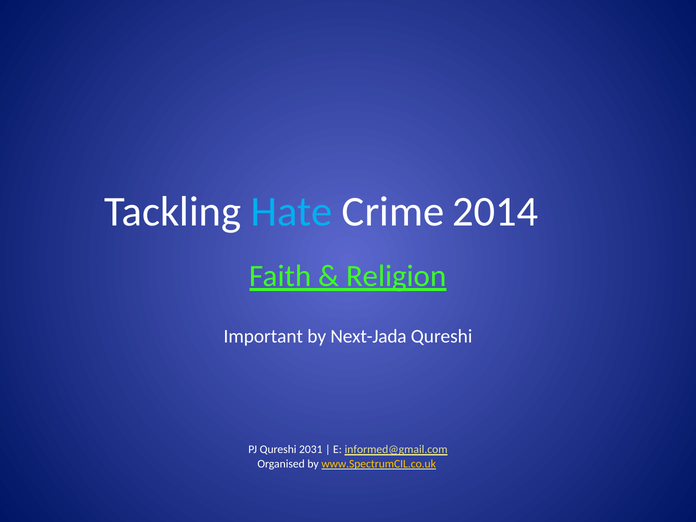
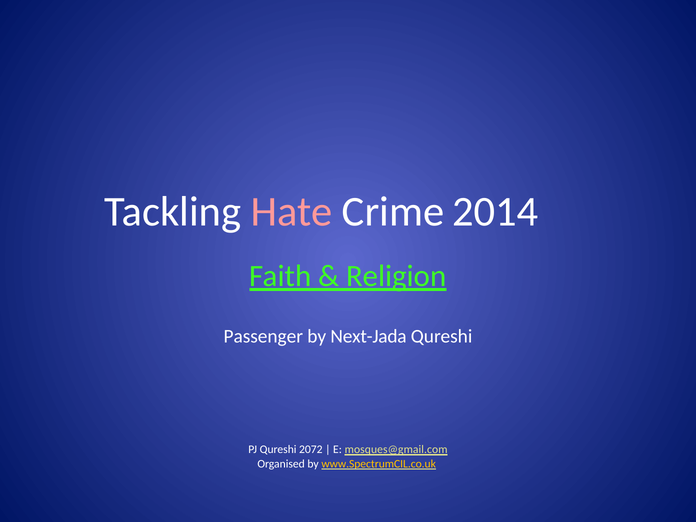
Hate colour: light blue -> pink (292, 212)
Important: Important -> Passenger (263, 337)
2031: 2031 -> 2072 (311, 450)
informed@gmail.com: informed@gmail.com -> mosques@gmail.com (396, 450)
